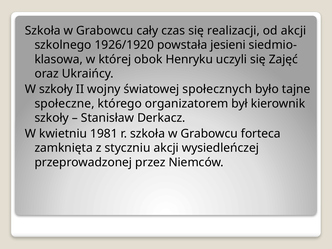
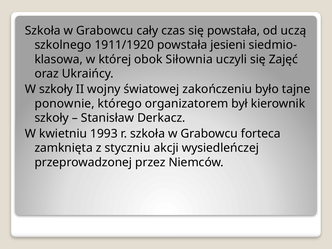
się realizacji: realizacji -> powstała (234, 31)
od akcji: akcji -> uczą (294, 31)
1926/1920: 1926/1920 -> 1911/1920 (124, 45)
Henryku: Henryku -> Siłownia (189, 59)
społecznych: społecznych -> zakończeniu (217, 89)
społeczne: społeczne -> ponownie (65, 104)
1981: 1981 -> 1993 (104, 134)
